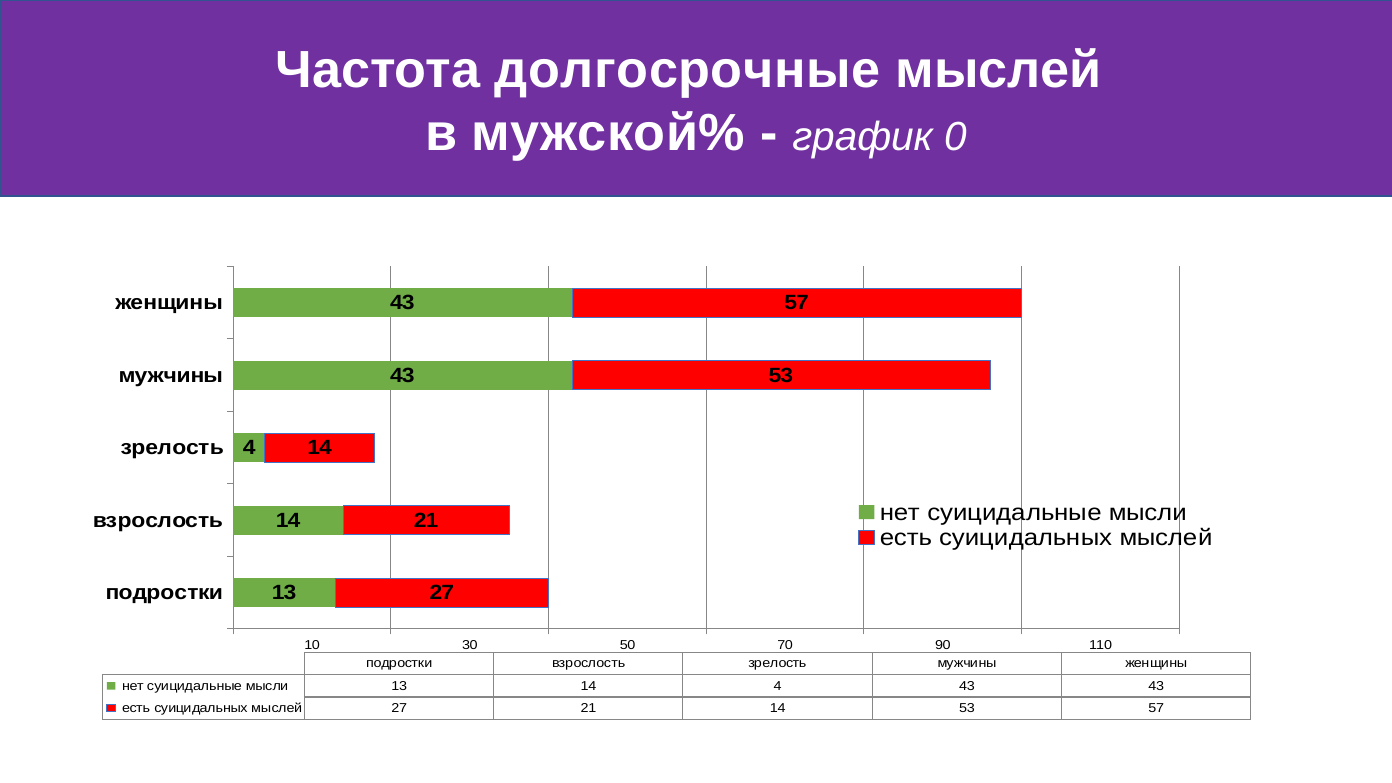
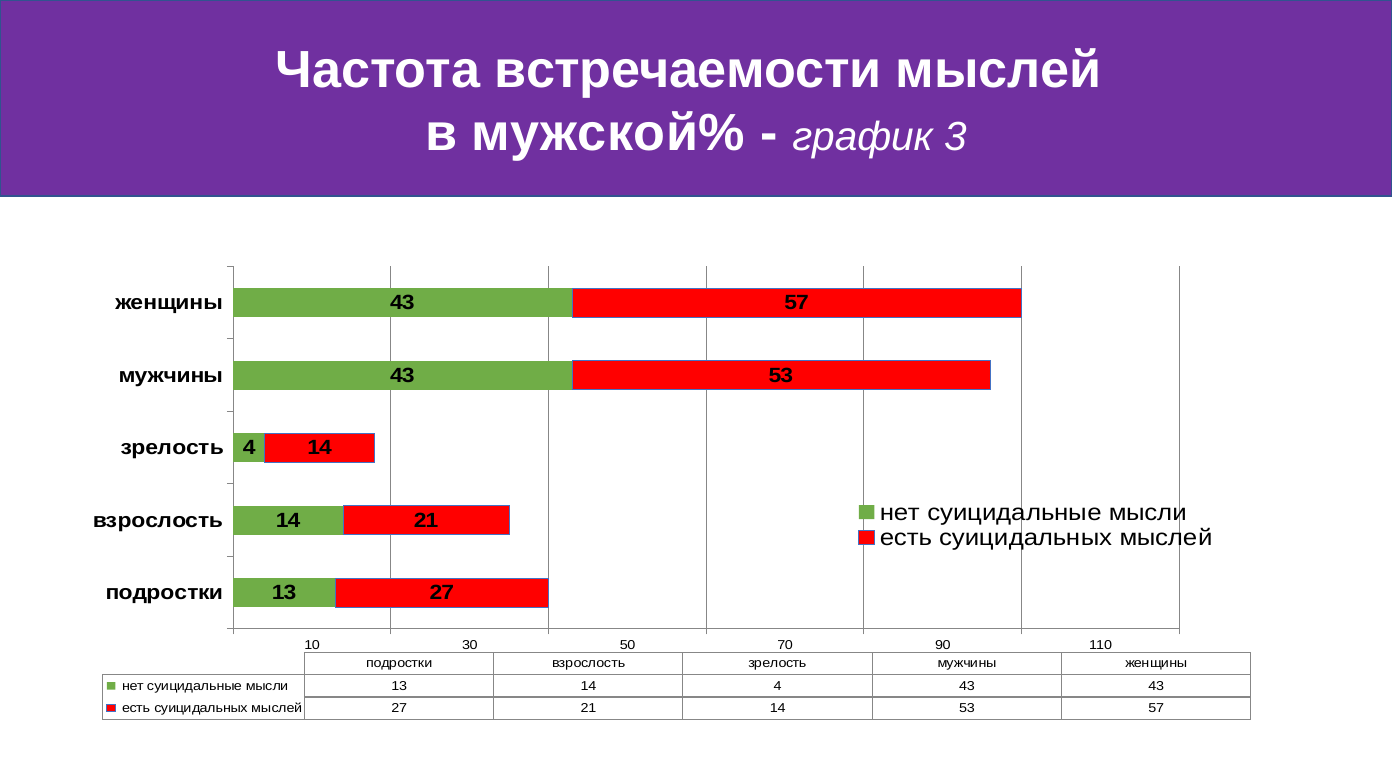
долгосрочные: долгосрочные -> встречаемости (688, 70)
0: 0 -> 3 (955, 137)
